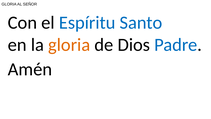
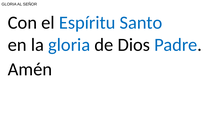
gloria colour: orange -> blue (69, 45)
